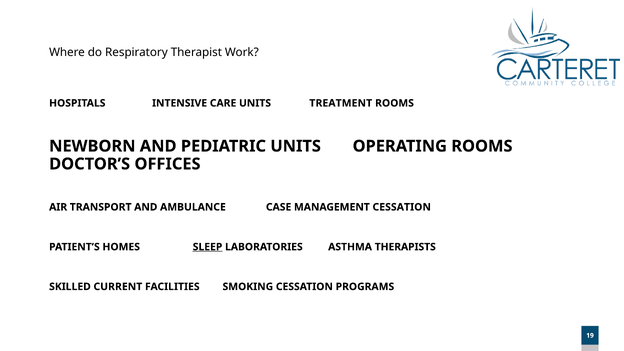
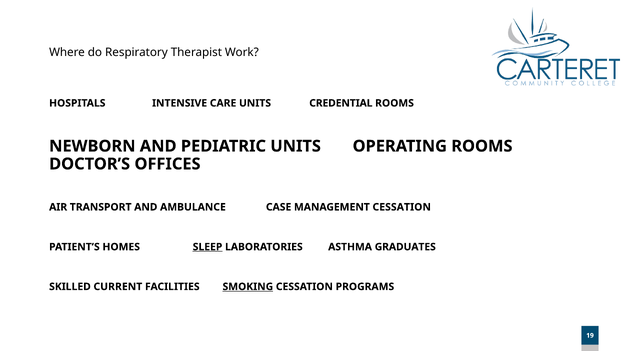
TREATMENT: TREATMENT -> CREDENTIAL (341, 103)
THERAPISTS: THERAPISTS -> GRADUATES (405, 247)
SMOKING underline: none -> present (248, 287)
